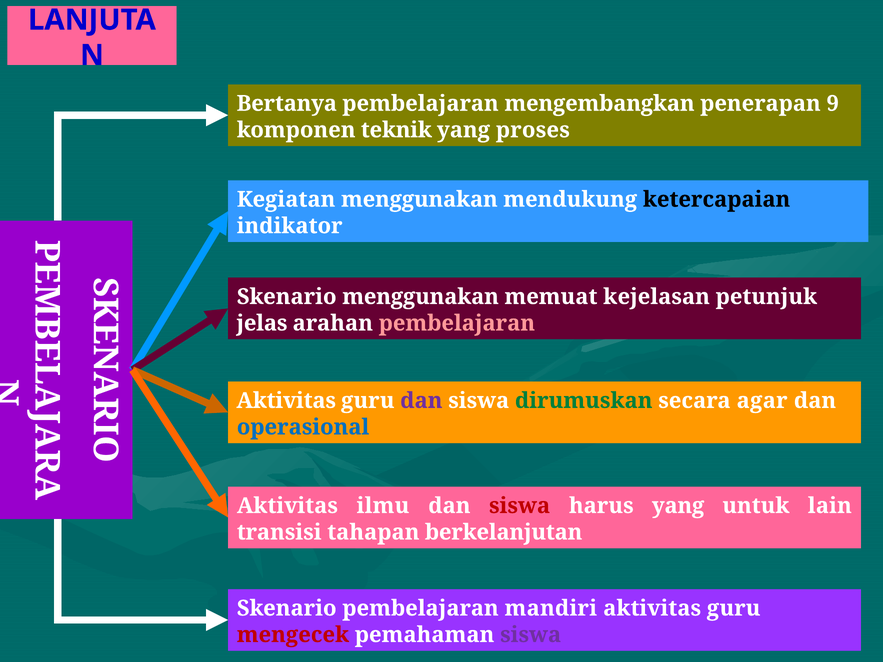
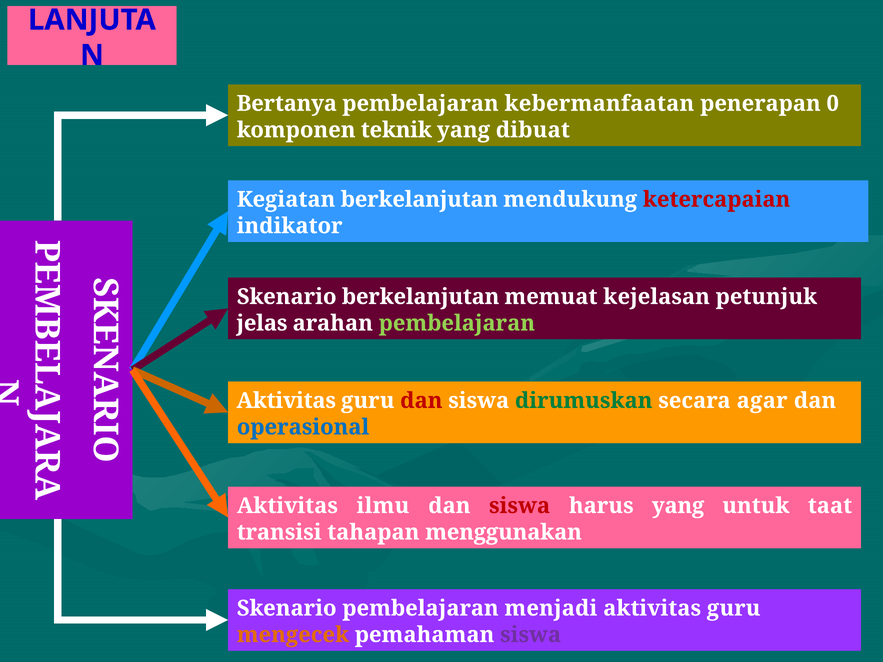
mengembangkan: mengembangkan -> kebermanfaatan (599, 104)
9: 9 -> 0 (833, 104)
proses: proses -> dibuat (533, 130)
Kegiatan menggunakan: menggunakan -> berkelanjutan (419, 200)
ketercapaian colour: black -> red (717, 200)
Skenario menggunakan: menggunakan -> berkelanjutan (421, 297)
pembelajaran colour: pink -> light green (457, 323)
dan colour: purple -> red (421, 401)
lain: lain -> taat (830, 506)
berkelanjutan: berkelanjutan -> menggunakan (504, 532)
mandiri: mandiri -> menjadi (551, 609)
mengecek colour: red -> orange (293, 635)
